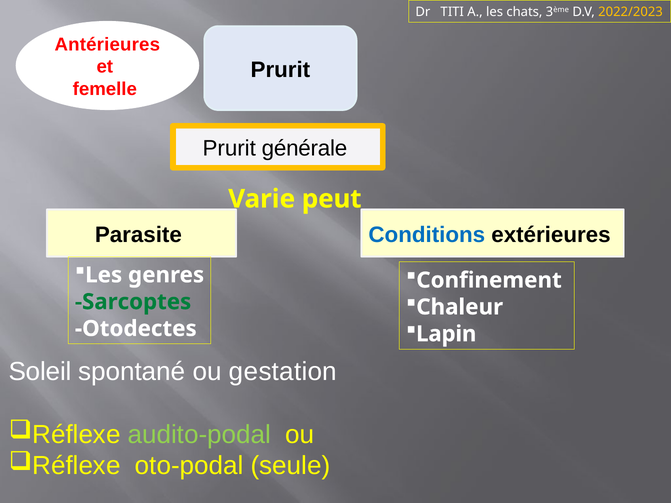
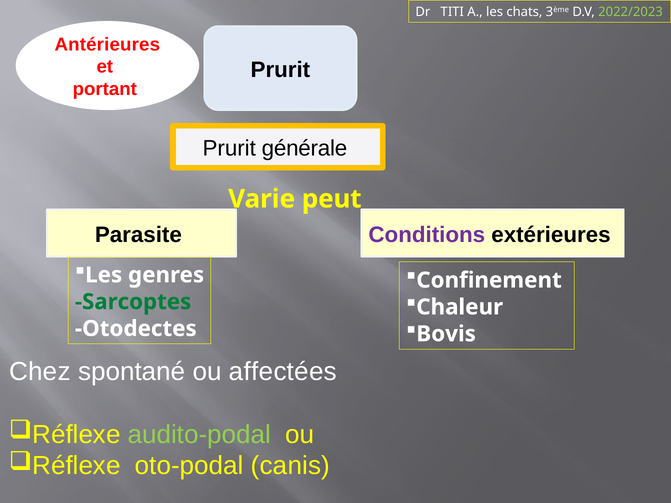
2022/2023 colour: yellow -> light green (631, 12)
femelle: femelle -> portant (105, 89)
Conditions colour: blue -> purple (427, 235)
Lapin: Lapin -> Bovis (446, 334)
Soleil: Soleil -> Chez (40, 372)
gestation: gestation -> affectées (283, 372)
seule: seule -> canis (290, 466)
